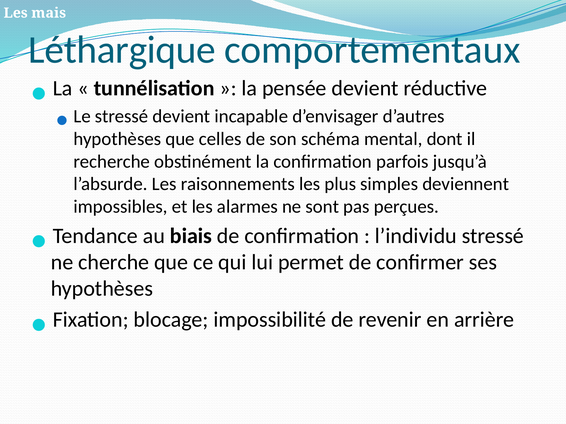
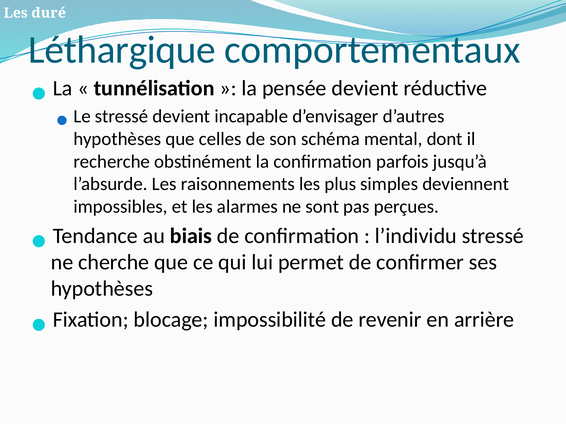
mais: mais -> duré (49, 13)
